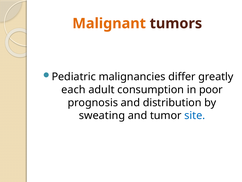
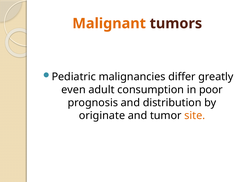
each: each -> even (73, 89)
sweating: sweating -> originate (102, 115)
site colour: blue -> orange (195, 115)
